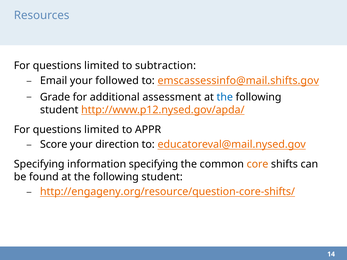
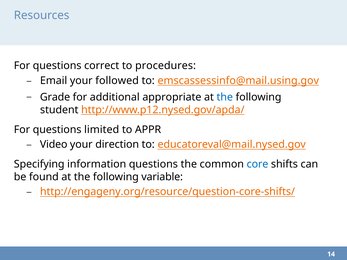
limited: limited -> correct (102, 66)
subtraction: subtraction -> procedures (166, 66)
emscassessinfo@mail.shifts.gov: emscassessinfo@mail.shifts.gov -> emscassessinfo@mail.using.gov (238, 81)
assessment: assessment -> appropriate (172, 97)
Score: Score -> Video (54, 144)
information specifying: specifying -> questions (153, 164)
core colour: orange -> blue (257, 164)
student: student -> variable (162, 177)
